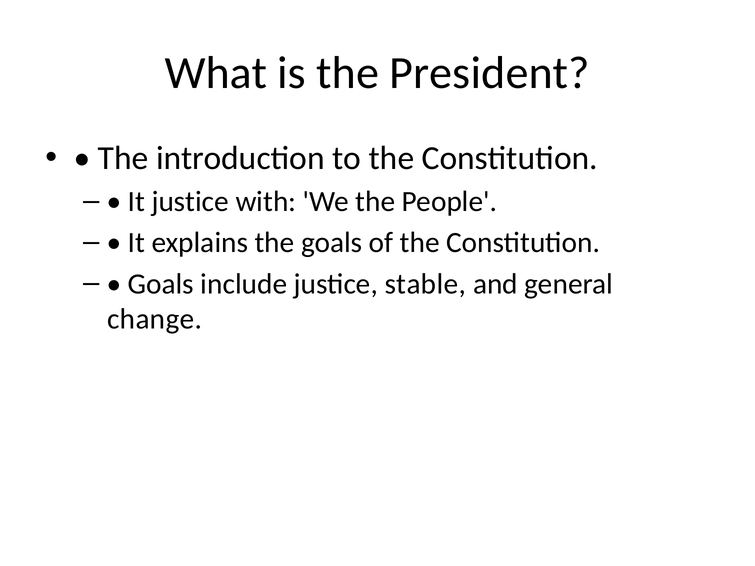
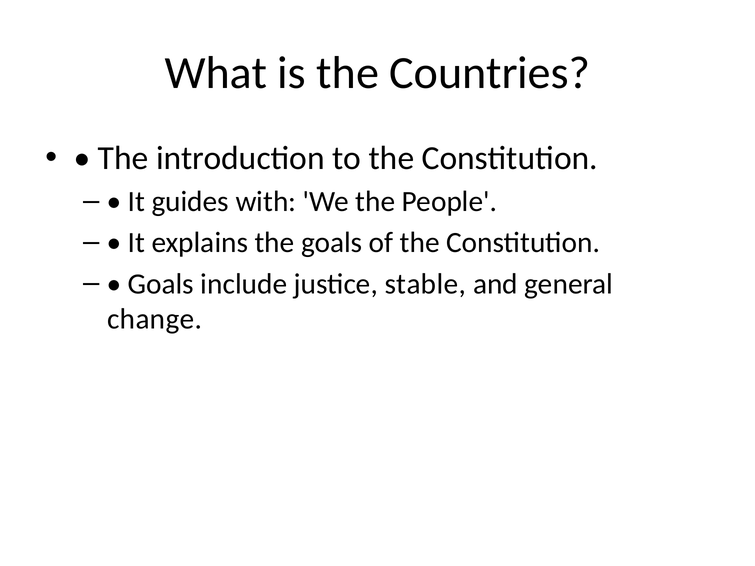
President: President -> Countries (490, 73)
It justice: justice -> guides (190, 202)
